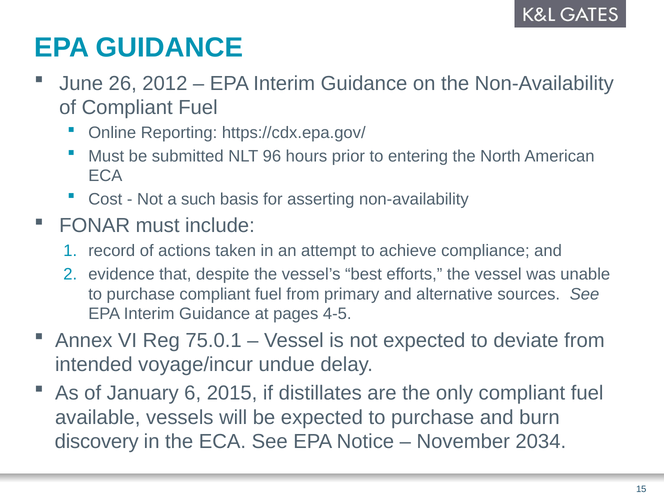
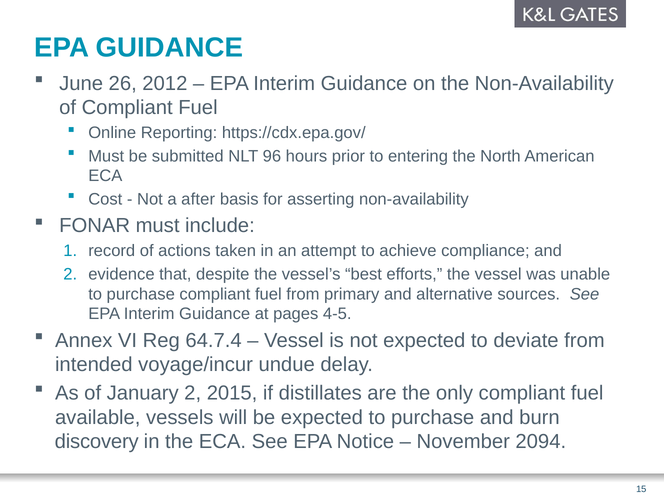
such: such -> after (198, 199)
75.0.1: 75.0.1 -> 64.7.4 (214, 340)
January 6: 6 -> 2 (193, 393)
2034: 2034 -> 2094 (541, 442)
